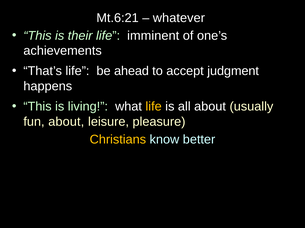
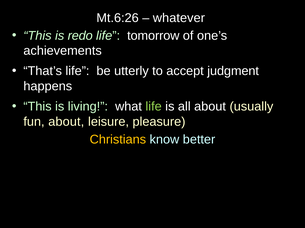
Mt.6:21: Mt.6:21 -> Mt.6:26 (118, 18)
their: their -> redo (80, 36)
imminent: imminent -> tomorrow (153, 36)
ahead: ahead -> utterly (131, 71)
life colour: yellow -> light green (154, 107)
